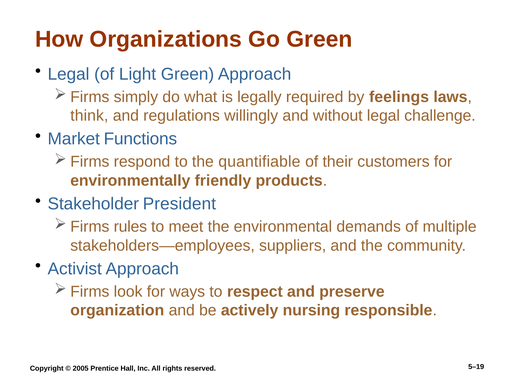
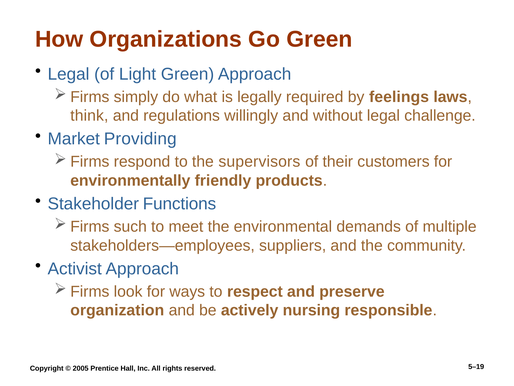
Functions: Functions -> Providing (140, 139)
quantifiable: quantifiable -> supervisors (259, 162)
President: President -> Functions (179, 204)
rules: rules -> such (130, 226)
